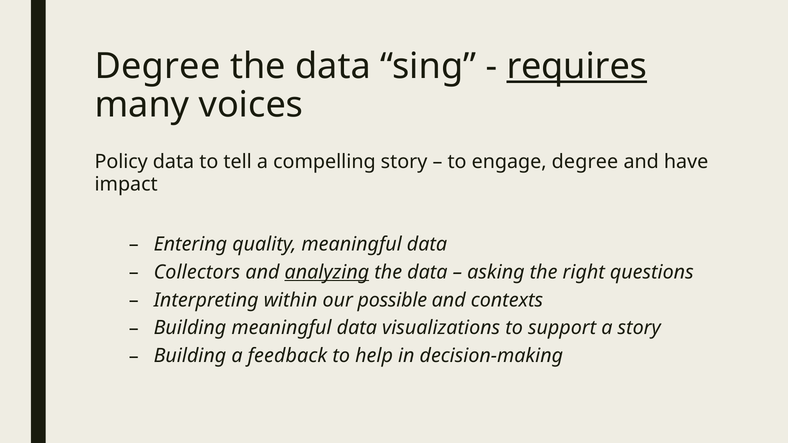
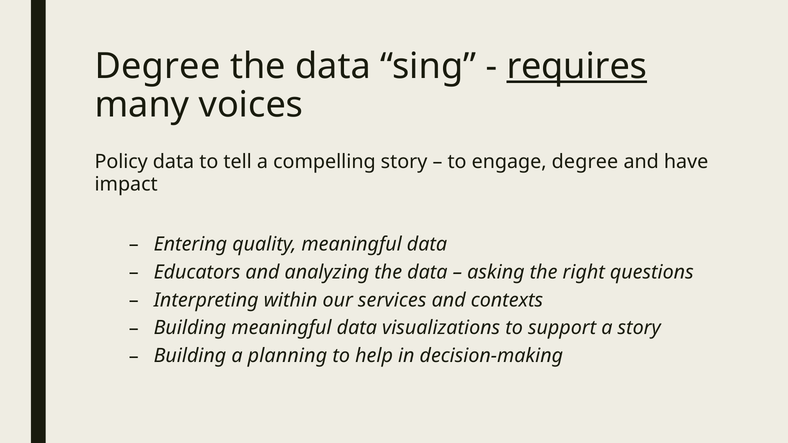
Collectors: Collectors -> Educators (197, 272)
analyzing underline: present -> none (327, 272)
possible: possible -> services (392, 300)
feedback: feedback -> planning (287, 356)
